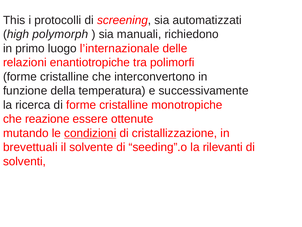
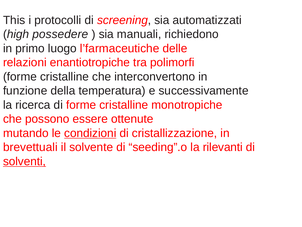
polymorph: polymorph -> possedere (60, 34)
l’internazionale: l’internazionale -> l’farmaceutiche (120, 48)
reazione: reazione -> possono (47, 119)
solventi underline: none -> present (24, 161)
